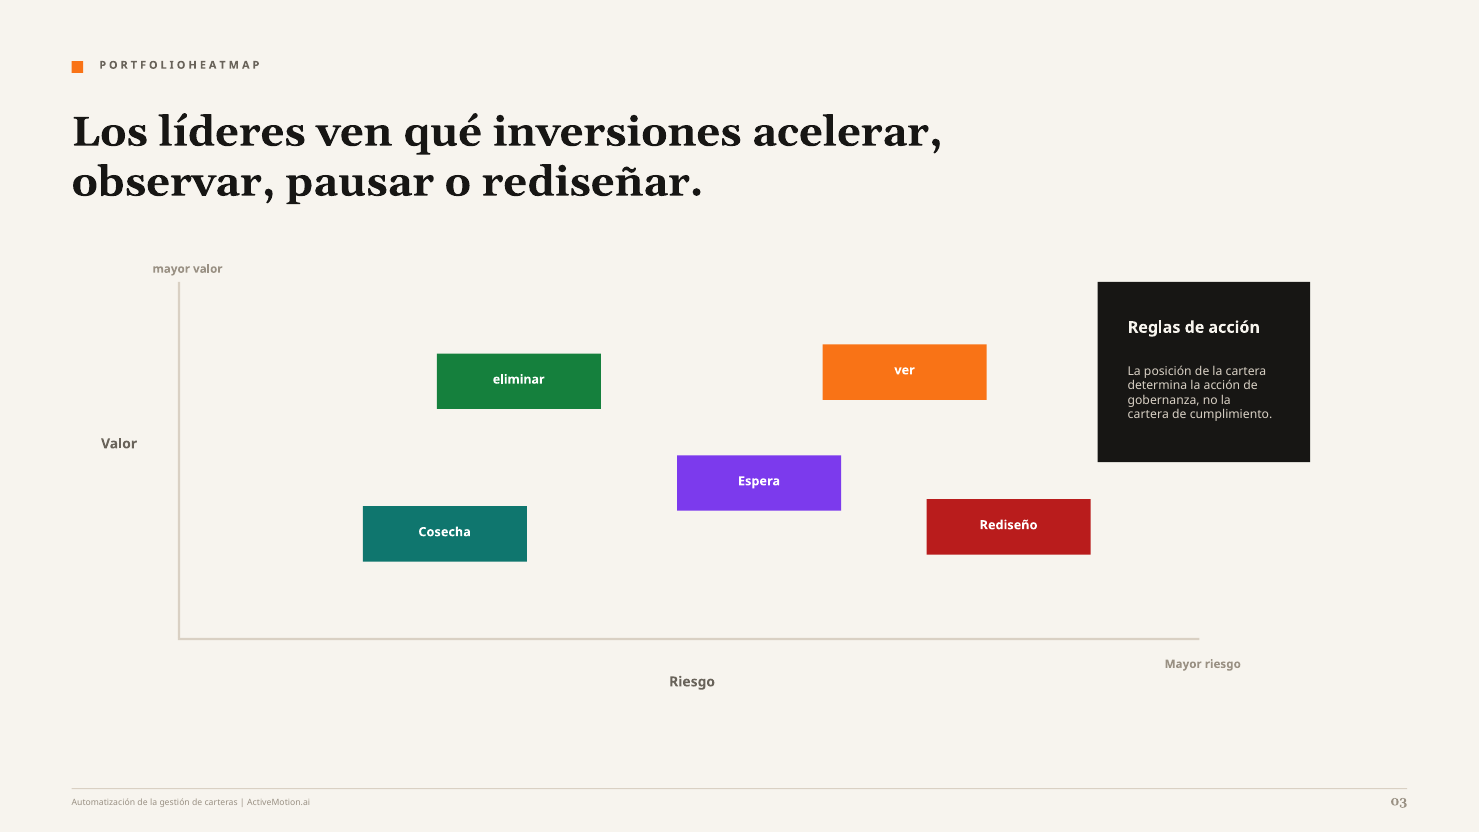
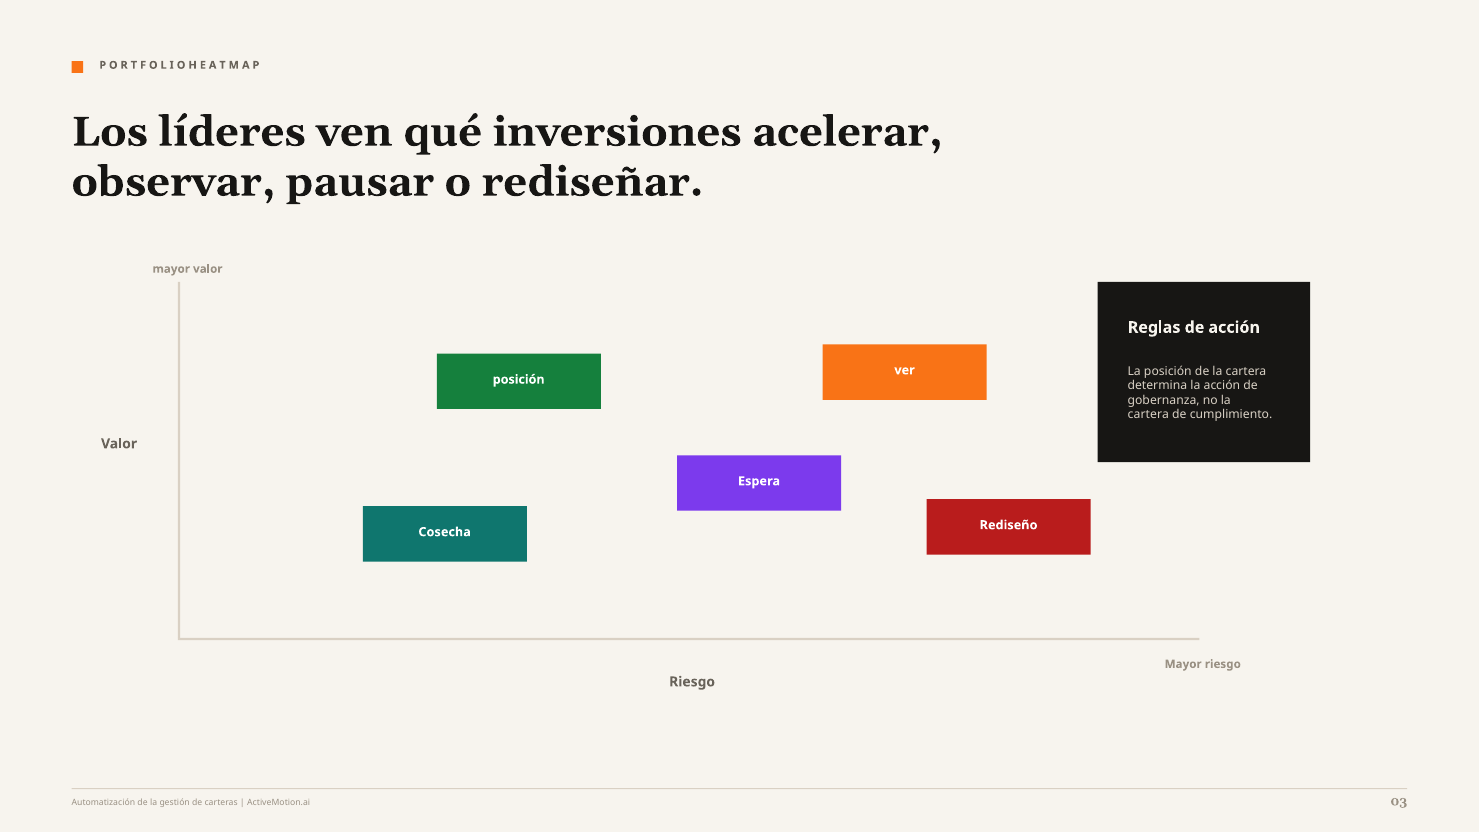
eliminar: eliminar -> posición (519, 379)
